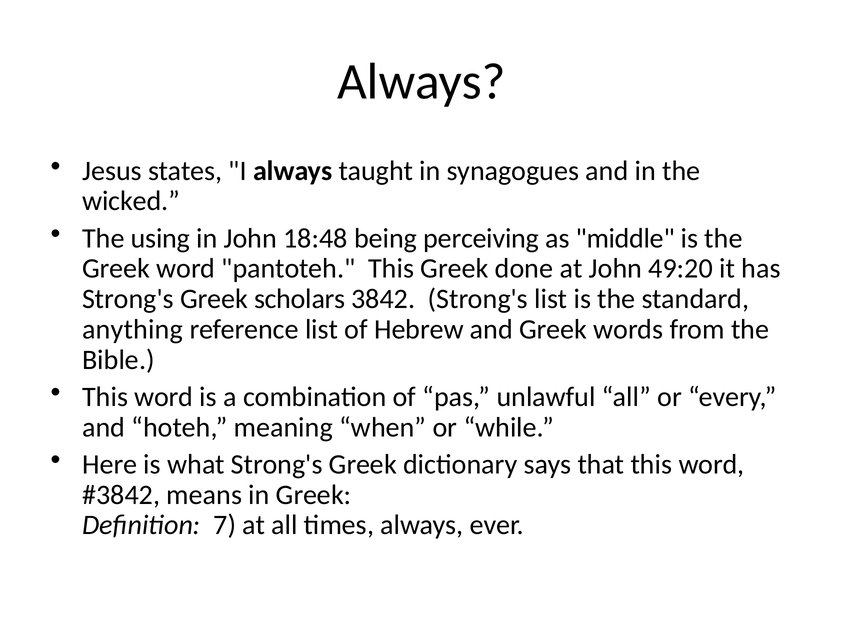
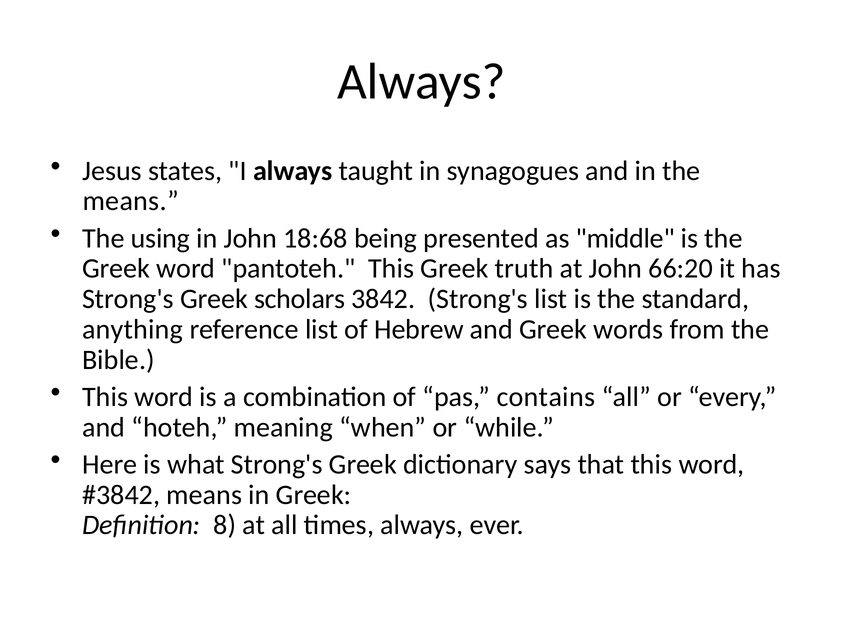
wicked: wicked -> means (131, 201)
18:48: 18:48 -> 18:68 (315, 238)
perceiving: perceiving -> presented (481, 238)
done: done -> truth (524, 268)
49:20: 49:20 -> 66:20 (681, 268)
unlawful: unlawful -> contains (546, 396)
7: 7 -> 8 (225, 524)
